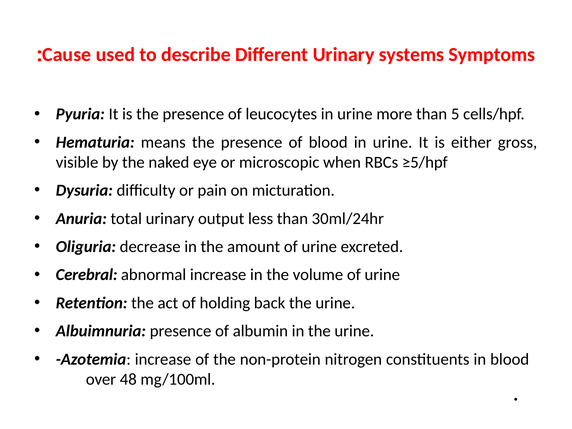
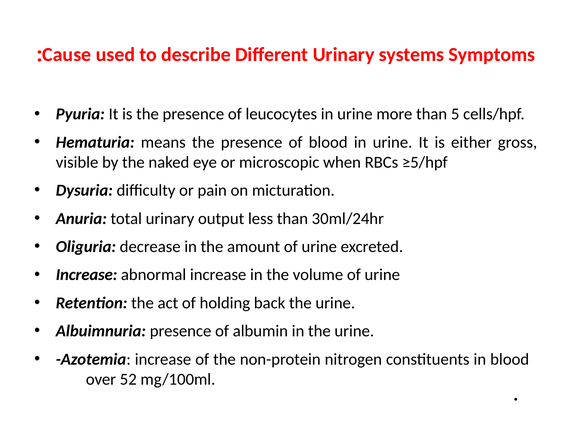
Cerebral: Cerebral -> Increase (87, 275)
48: 48 -> 52 (128, 379)
